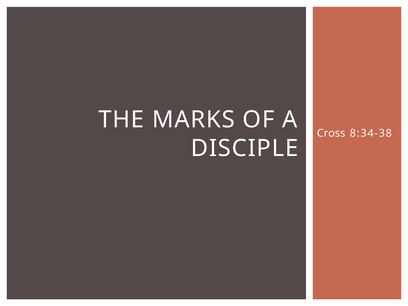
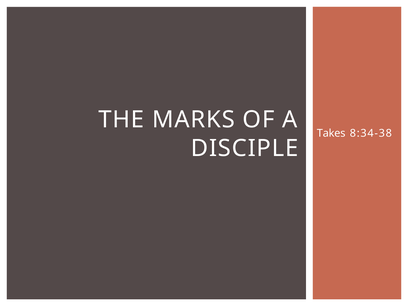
Cross: Cross -> Takes (331, 133)
